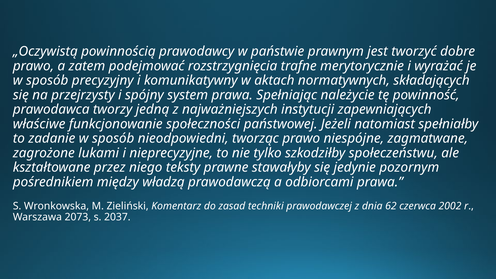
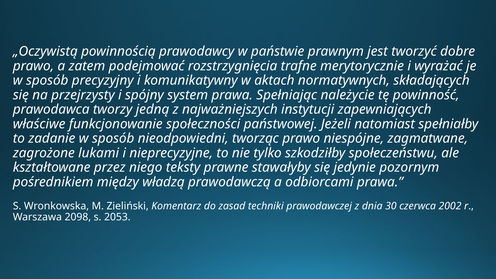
62: 62 -> 30 (391, 206)
2073: 2073 -> 2098 (78, 217)
2037: 2037 -> 2053 (117, 217)
